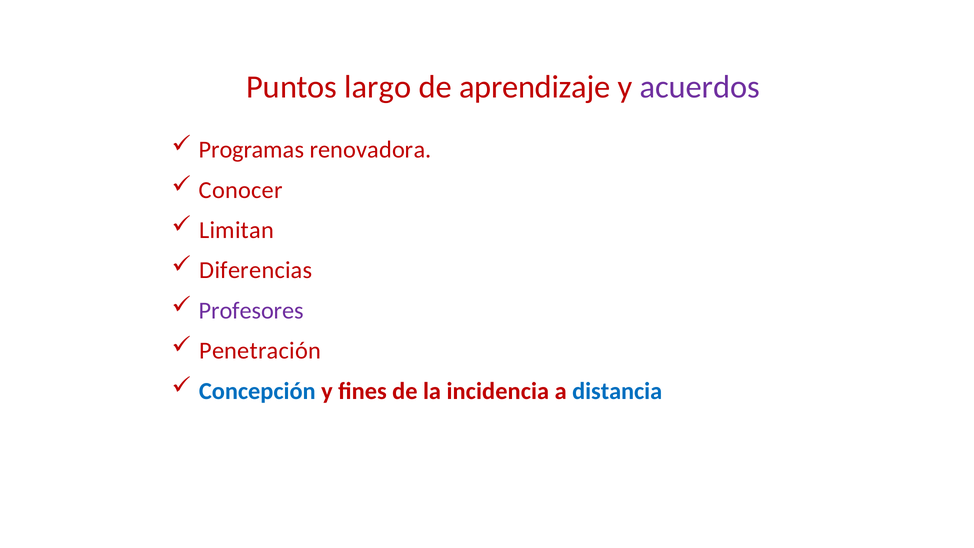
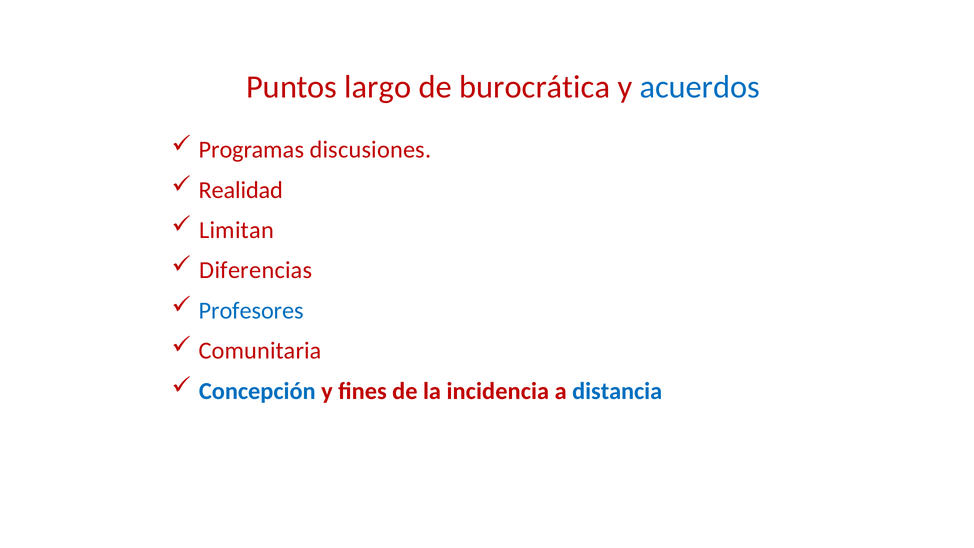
aprendizaje: aprendizaje -> burocrática (535, 87)
acuerdos colour: purple -> blue (700, 87)
renovadora: renovadora -> discusiones (370, 150)
Conocer: Conocer -> Realidad (241, 190)
Profesores colour: purple -> blue (251, 311)
Penetración: Penetración -> Comunitaria (260, 351)
